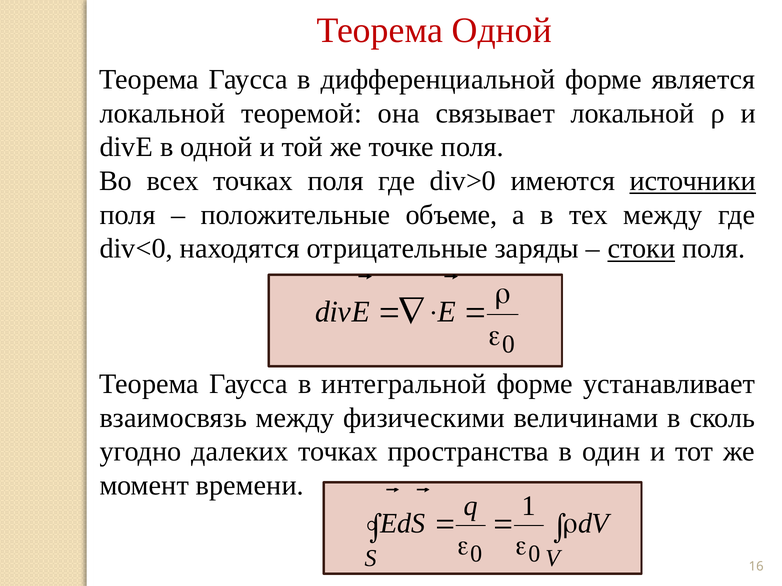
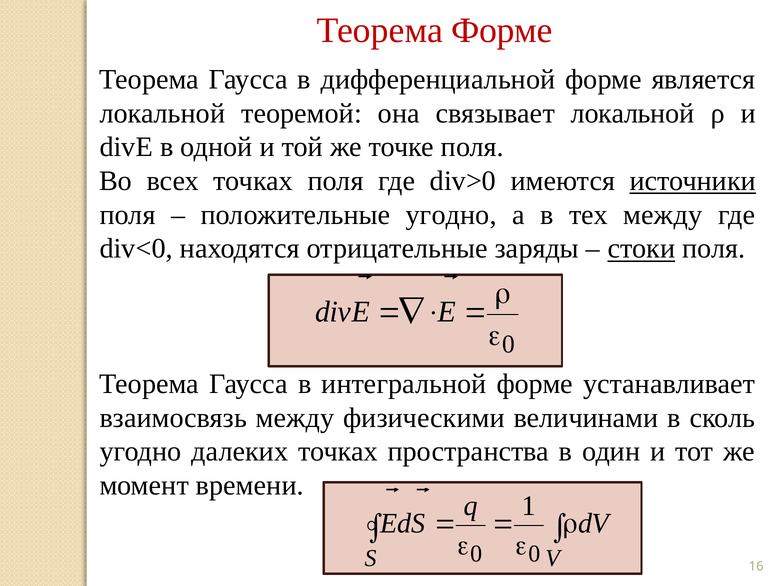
Теорема Одной: Одной -> Форме (502, 30)
положительные объеме: объеме -> угодно (451, 215)
